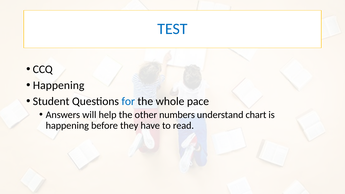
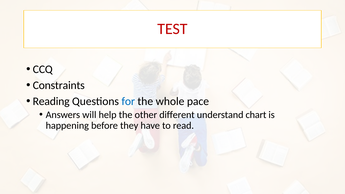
TEST colour: blue -> red (173, 29)
Happening: Happening -> Constraints (59, 85)
Student: Student -> Reading (51, 101)
numbers: numbers -> different (177, 115)
